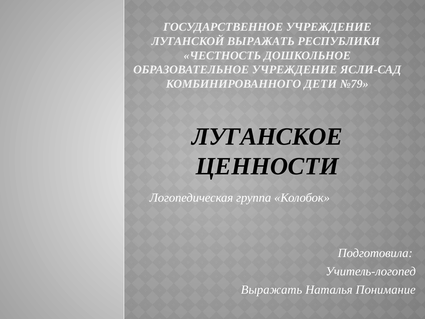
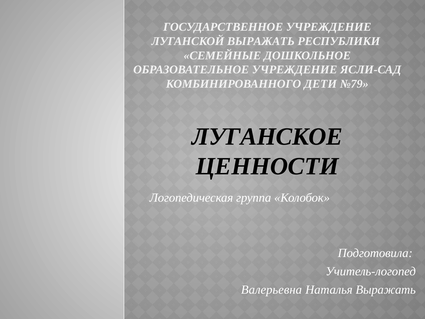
ЧЕСТНОСТЬ: ЧЕСТНОСТЬ -> СЕМЕЙНЫЕ (222, 55)
Выражать: Выражать -> Валерьевна (271, 290)
Наталья Понимание: Понимание -> Выражать (386, 290)
